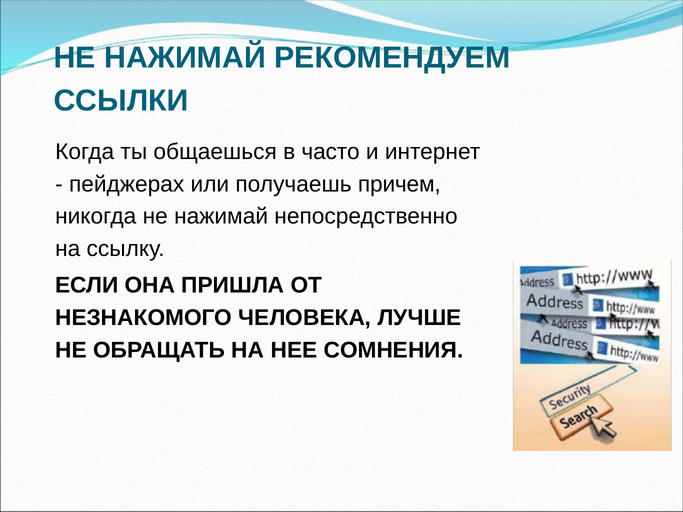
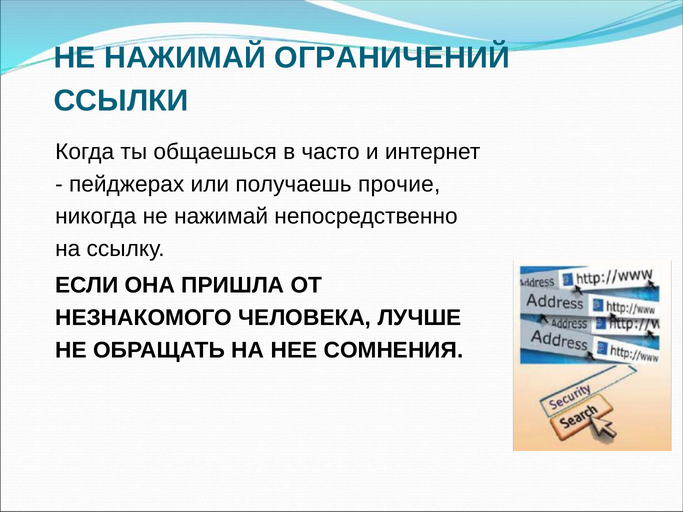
РЕКОМЕНДУЕМ: РЕКОМЕНДУЕМ -> ОГРАНИЧЕНИЙ (392, 58)
причем: причем -> прочие (399, 184)
